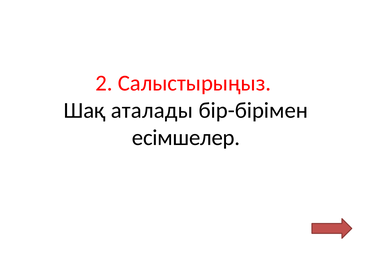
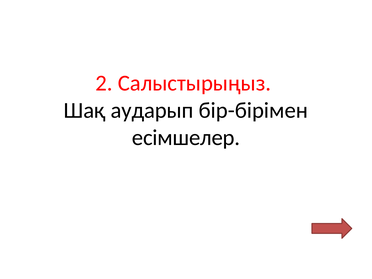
аталады: аталады -> аударып (152, 110)
